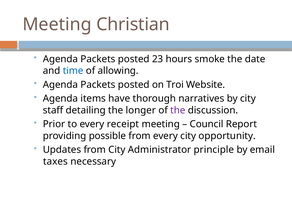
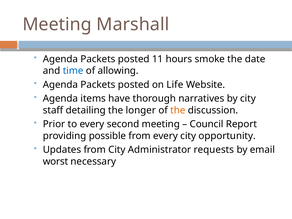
Christian: Christian -> Marshall (133, 24)
23: 23 -> 11 (158, 59)
Troi: Troi -> Life (175, 85)
the colour: purple -> orange (178, 110)
receipt: receipt -> second (123, 124)
principle: principle -> requests (214, 150)
taxes: taxes -> worst (55, 161)
